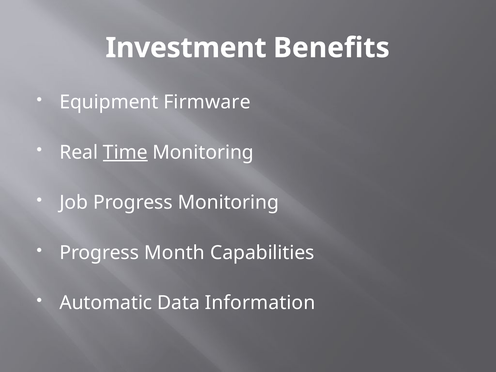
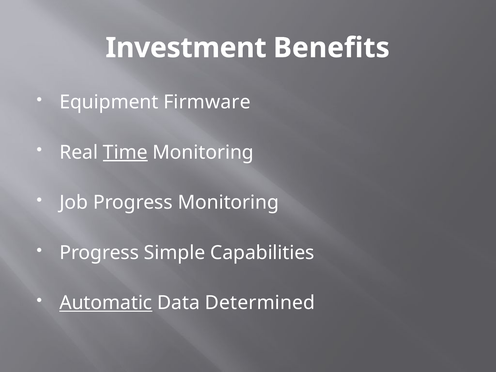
Month: Month -> Simple (175, 253)
Automatic underline: none -> present (106, 303)
Information: Information -> Determined (260, 303)
